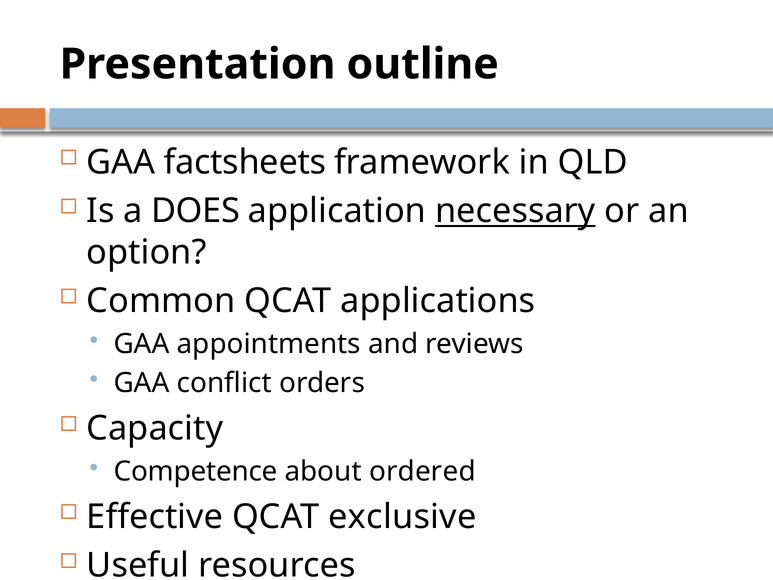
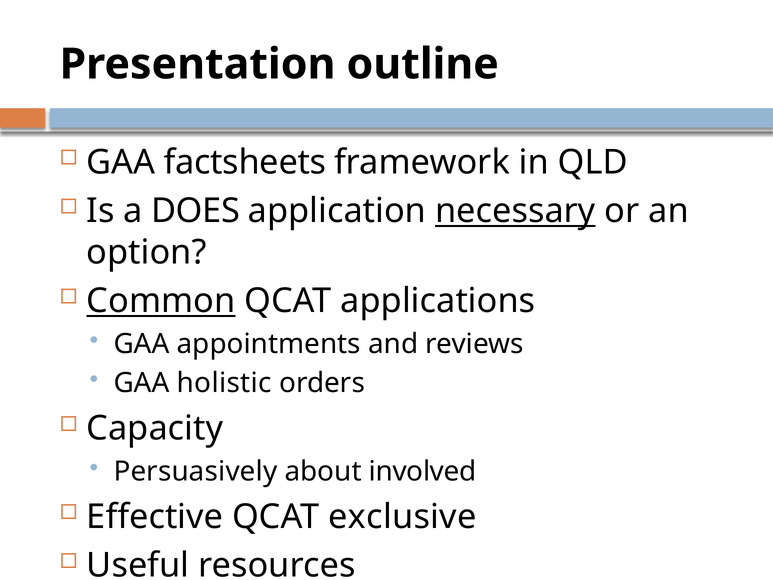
Common underline: none -> present (161, 301)
conflict: conflict -> holistic (224, 383)
Competence: Competence -> Persuasively (195, 471)
ordered: ordered -> involved (423, 471)
